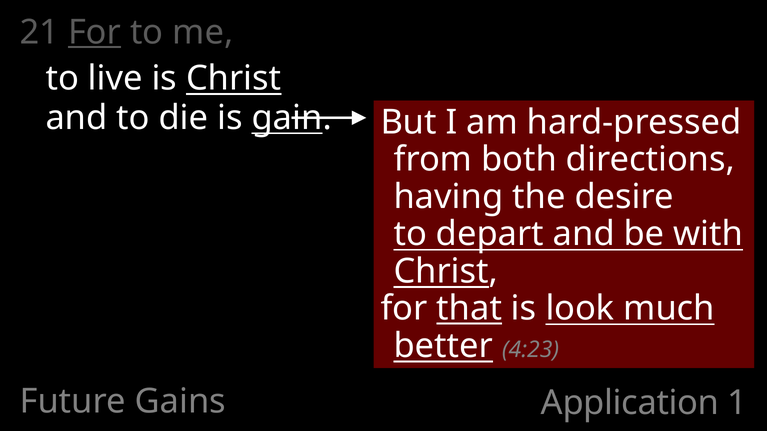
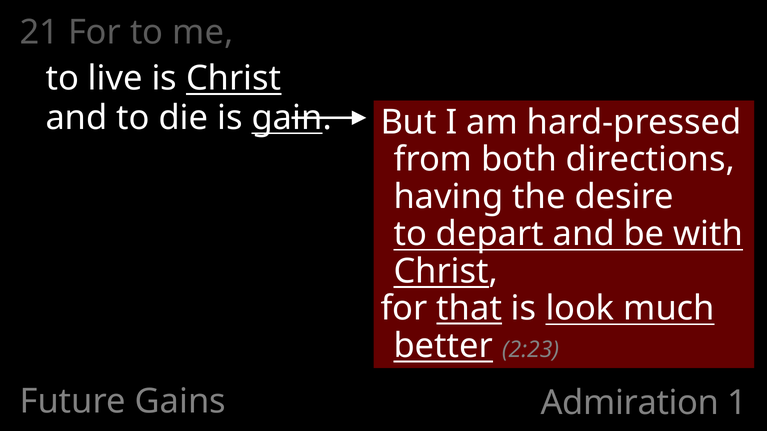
For underline: present -> none (95, 32)
4:23: 4:23 -> 2:23 (531, 350)
Application: Application -> Admiration (630, 403)
